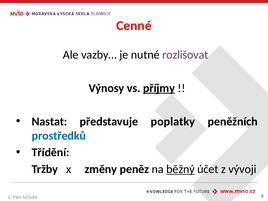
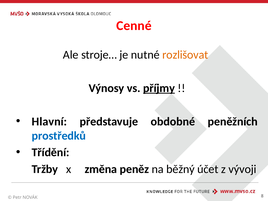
vazby…: vazby… -> stroje… (99, 55)
rozlišovat colour: purple -> orange (185, 55)
Nastat: Nastat -> Hlavní (49, 121)
poplatky: poplatky -> obdobné (173, 121)
změny: změny -> změna (101, 169)
běžný underline: present -> none (181, 169)
